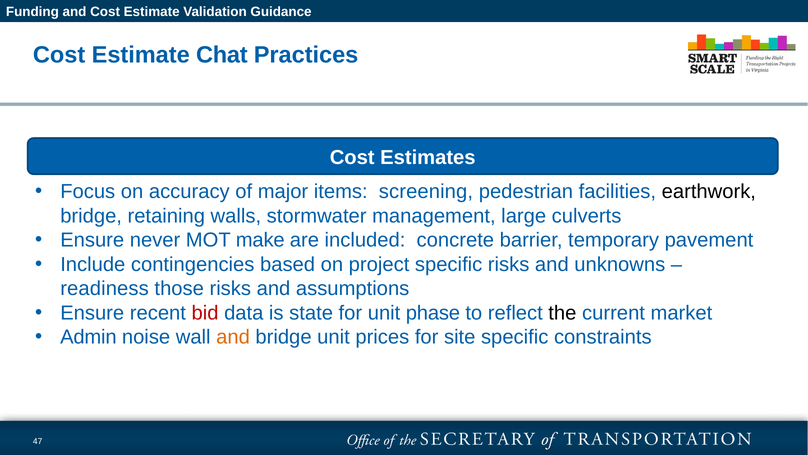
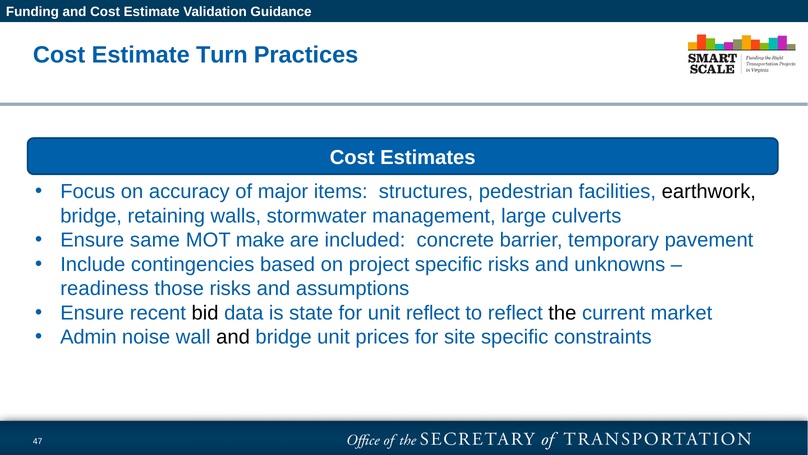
Chat: Chat -> Turn (222, 55)
screening: screening -> structures (426, 191)
never: never -> same (155, 240)
bid colour: red -> black (205, 313)
unit phase: phase -> reflect (433, 313)
and colour: orange -> black (233, 337)
